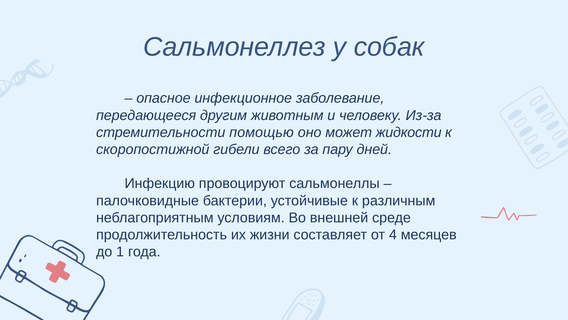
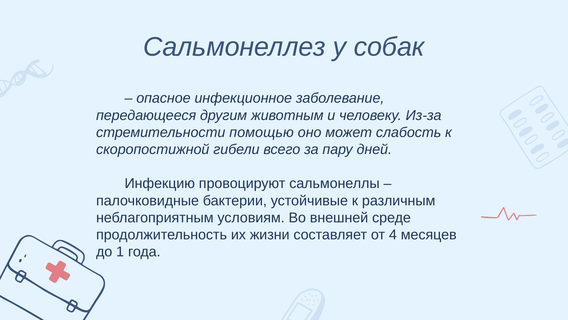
жидкости: жидкости -> слабость (409, 132)
